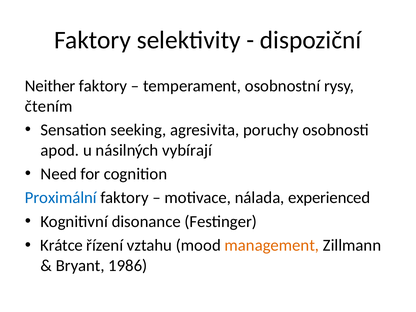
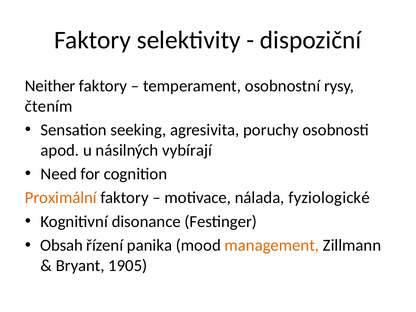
Proximální colour: blue -> orange (61, 198)
experienced: experienced -> fyziologické (329, 198)
Krátce: Krátce -> Obsah (62, 245)
vztahu: vztahu -> panika (150, 245)
1986: 1986 -> 1905 (128, 266)
